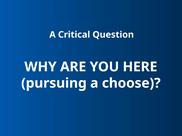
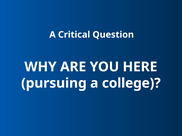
choose: choose -> college (131, 83)
